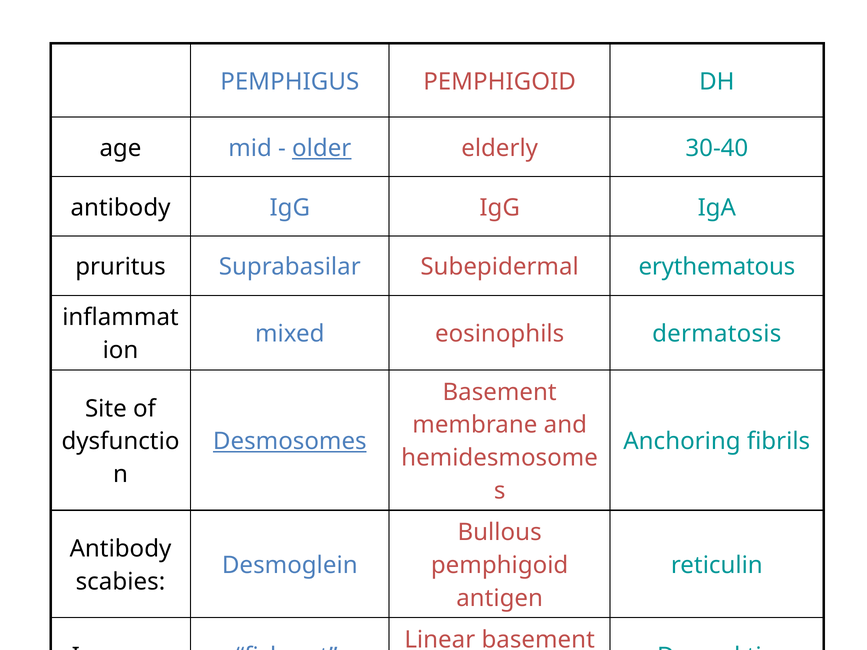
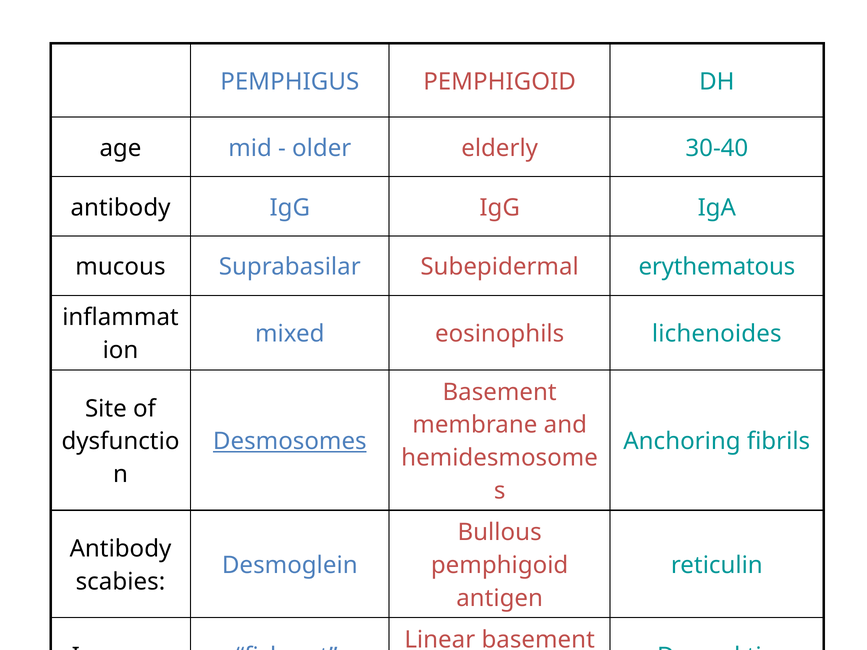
older underline: present -> none (322, 148)
pruritus: pruritus -> mucous (120, 267)
dermatosis: dermatosis -> lichenoides (717, 334)
